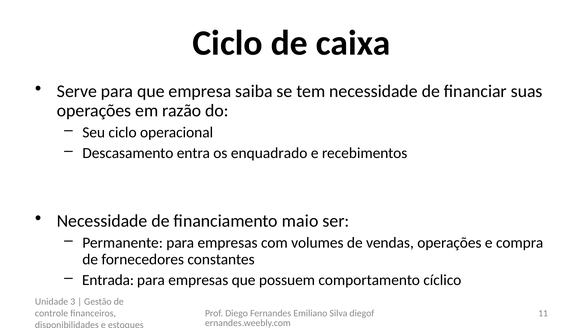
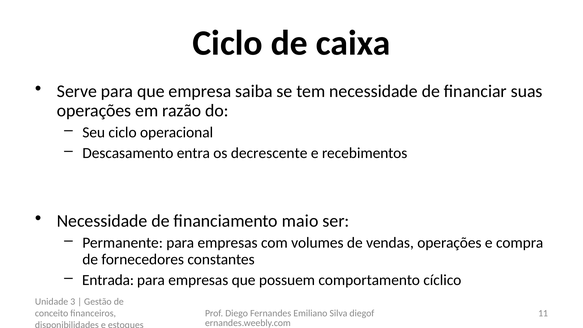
enquadrado: enquadrado -> decrescente (269, 153)
controle: controle -> conceito (52, 313)
